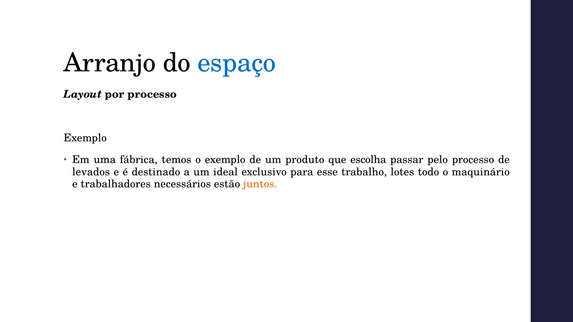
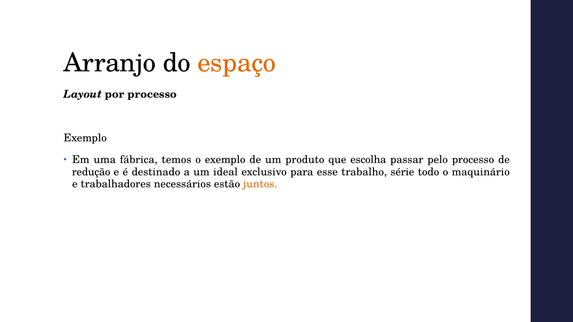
espaço colour: blue -> orange (237, 63)
levados: levados -> redução (91, 172)
lotes: lotes -> série (402, 172)
